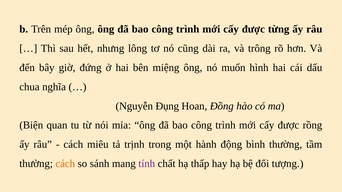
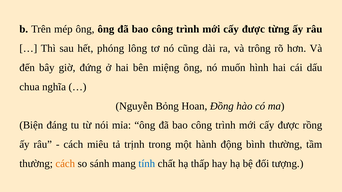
nhưng: nhưng -> phóng (111, 48)
Đụng: Đụng -> Bỏng (167, 106)
quan: quan -> đáng (57, 125)
tính colour: purple -> blue (147, 164)
